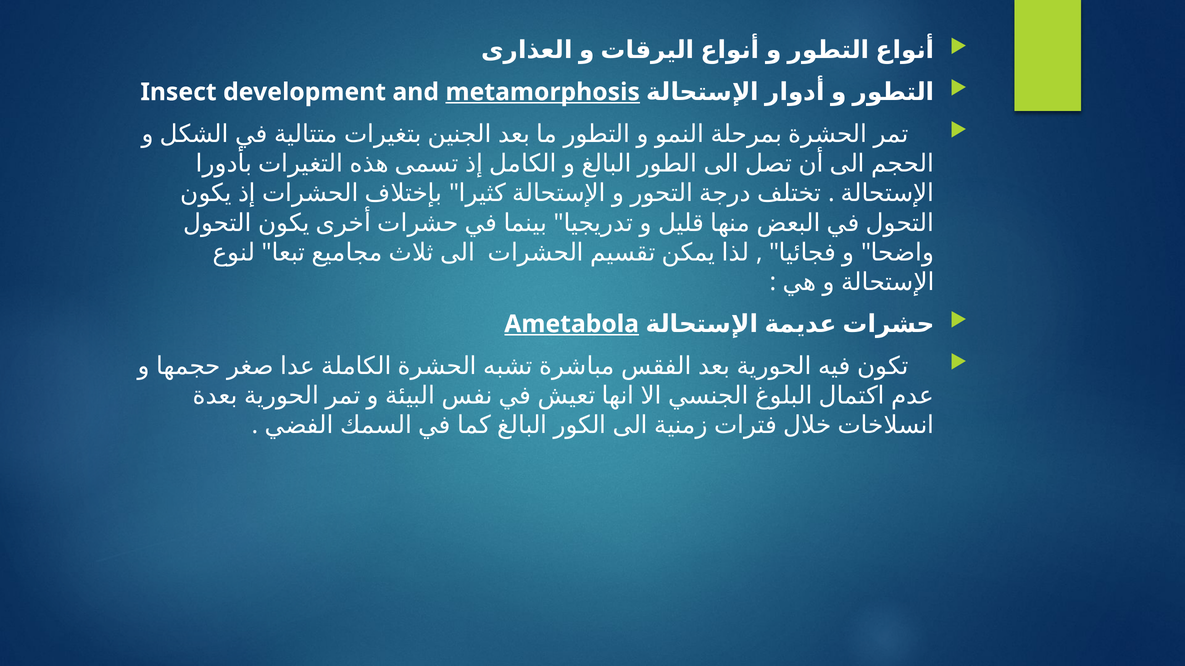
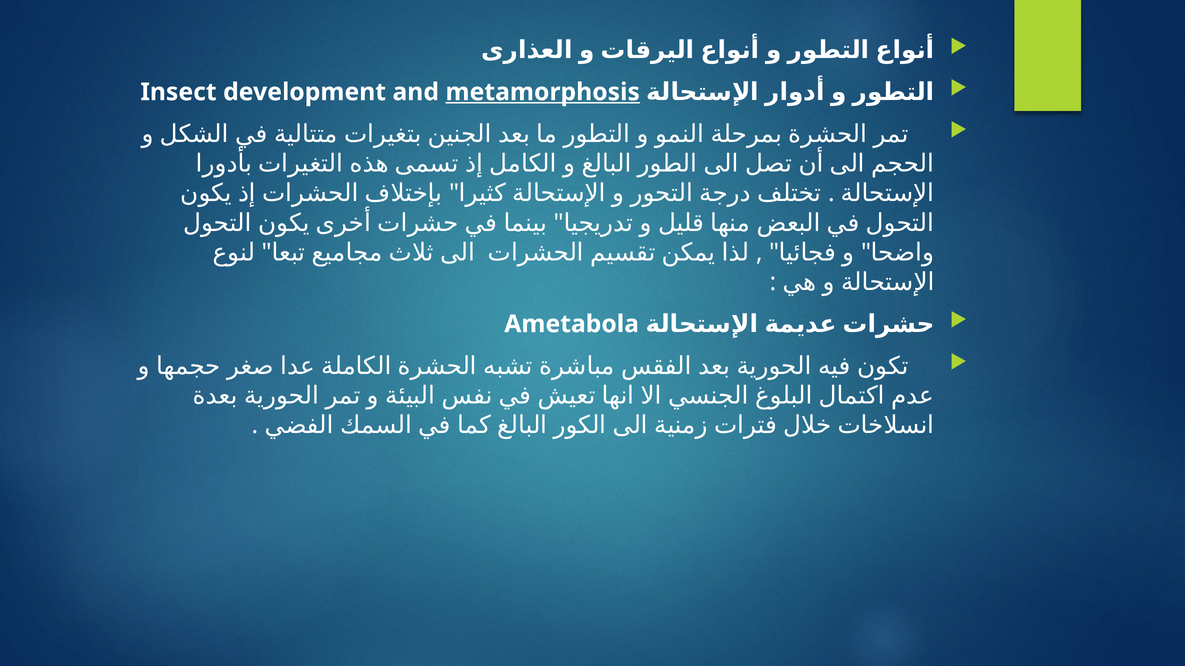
Ametabola underline: present -> none (572, 324)
